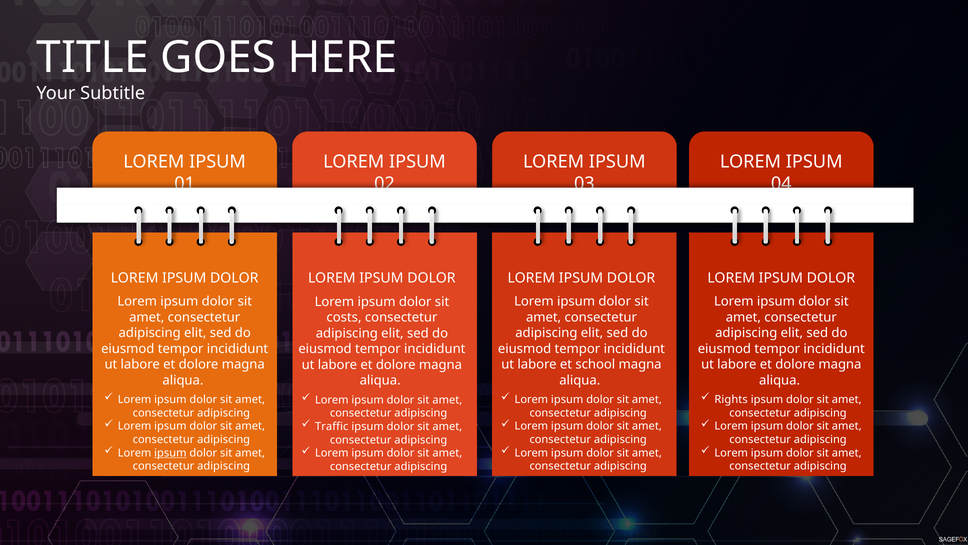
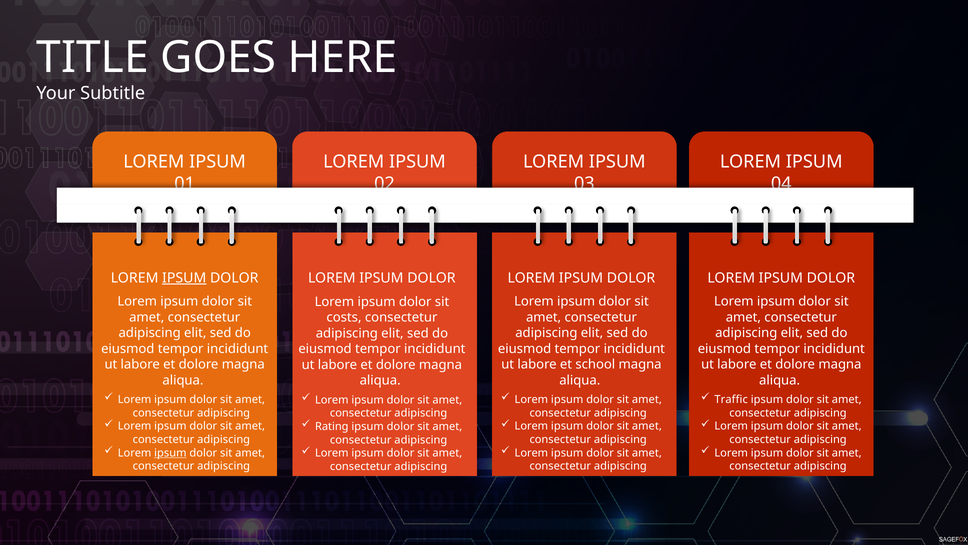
IPSUM underline: none -> present (184, 278)
Rights: Rights -> Traffic (731, 399)
Traffic: Traffic -> Rating (332, 426)
